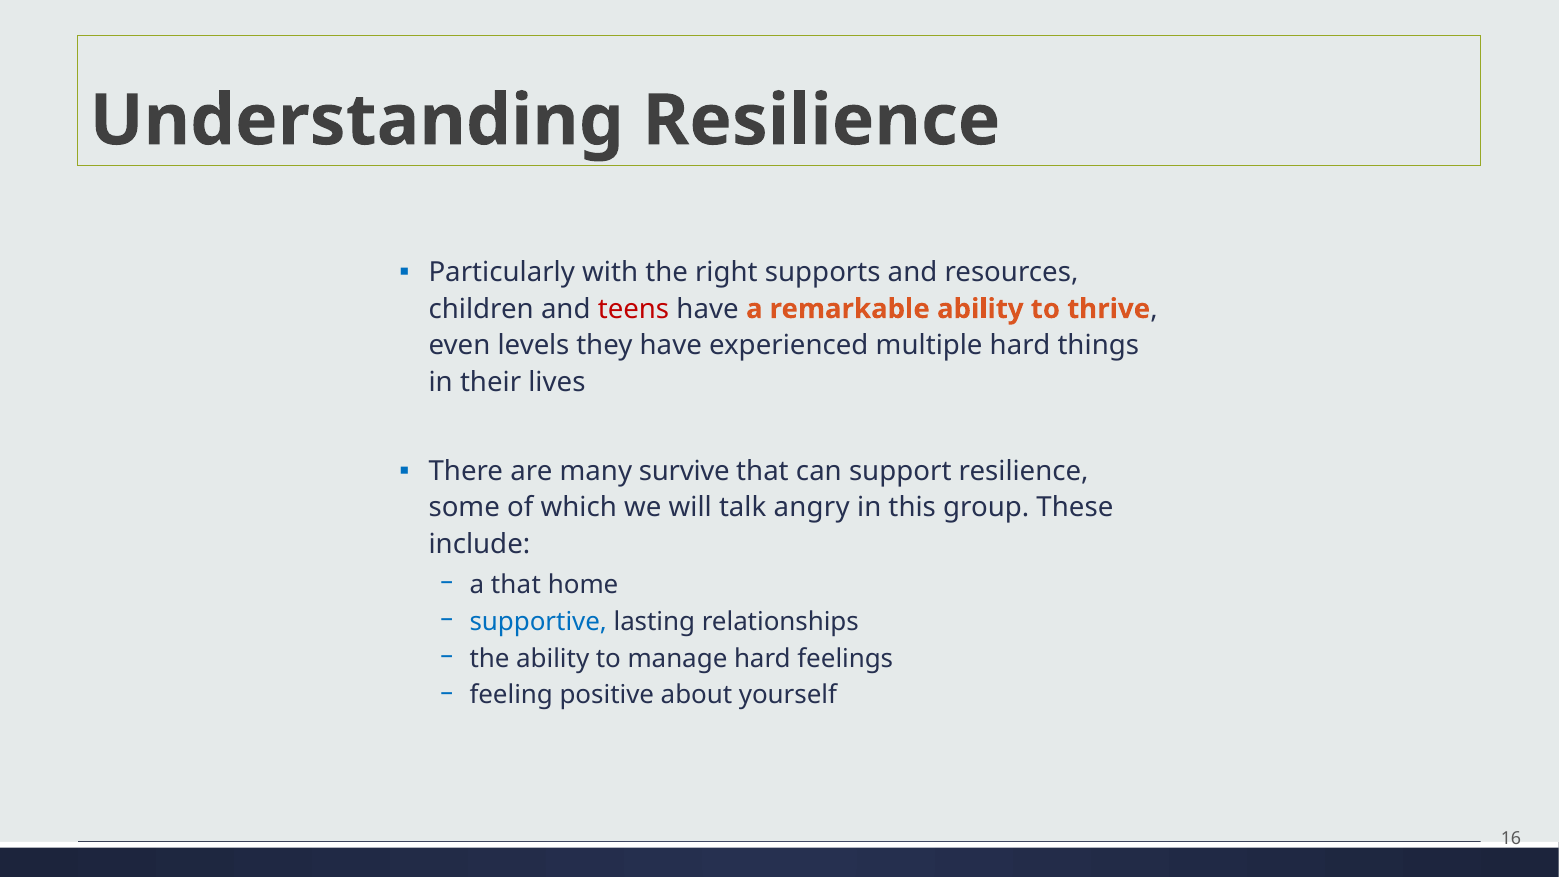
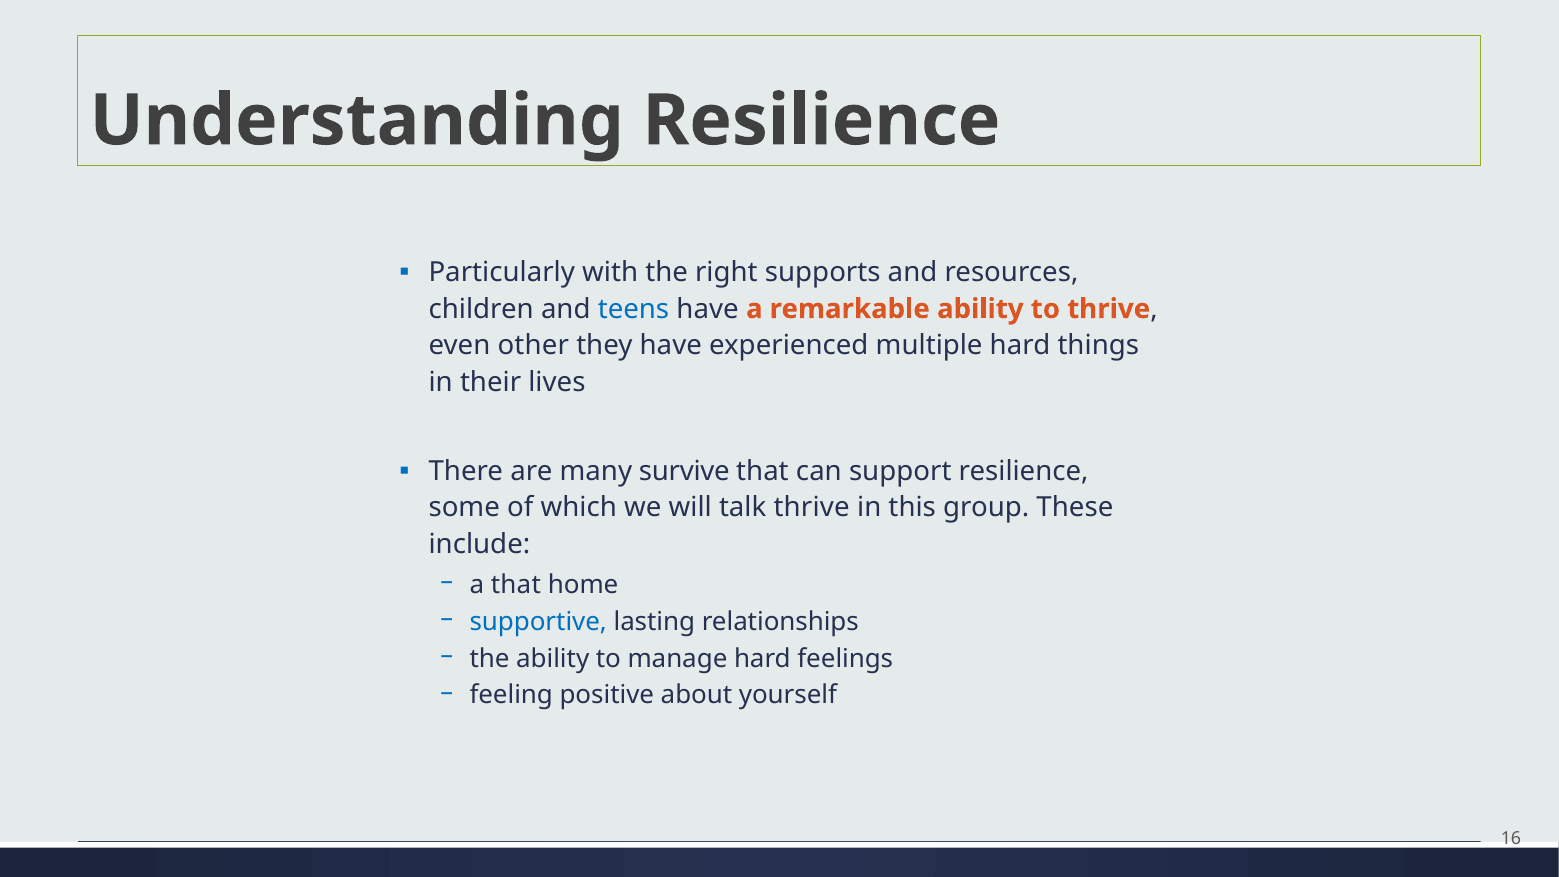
teens colour: red -> blue (634, 309)
levels: levels -> other (533, 345)
talk angry: angry -> thrive (812, 508)
